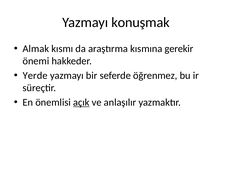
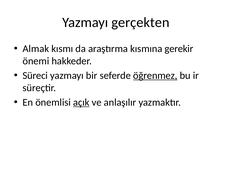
konuşmak: konuşmak -> gerçekten (140, 22)
Yerde: Yerde -> Süreci (35, 75)
öğrenmez underline: none -> present (155, 75)
